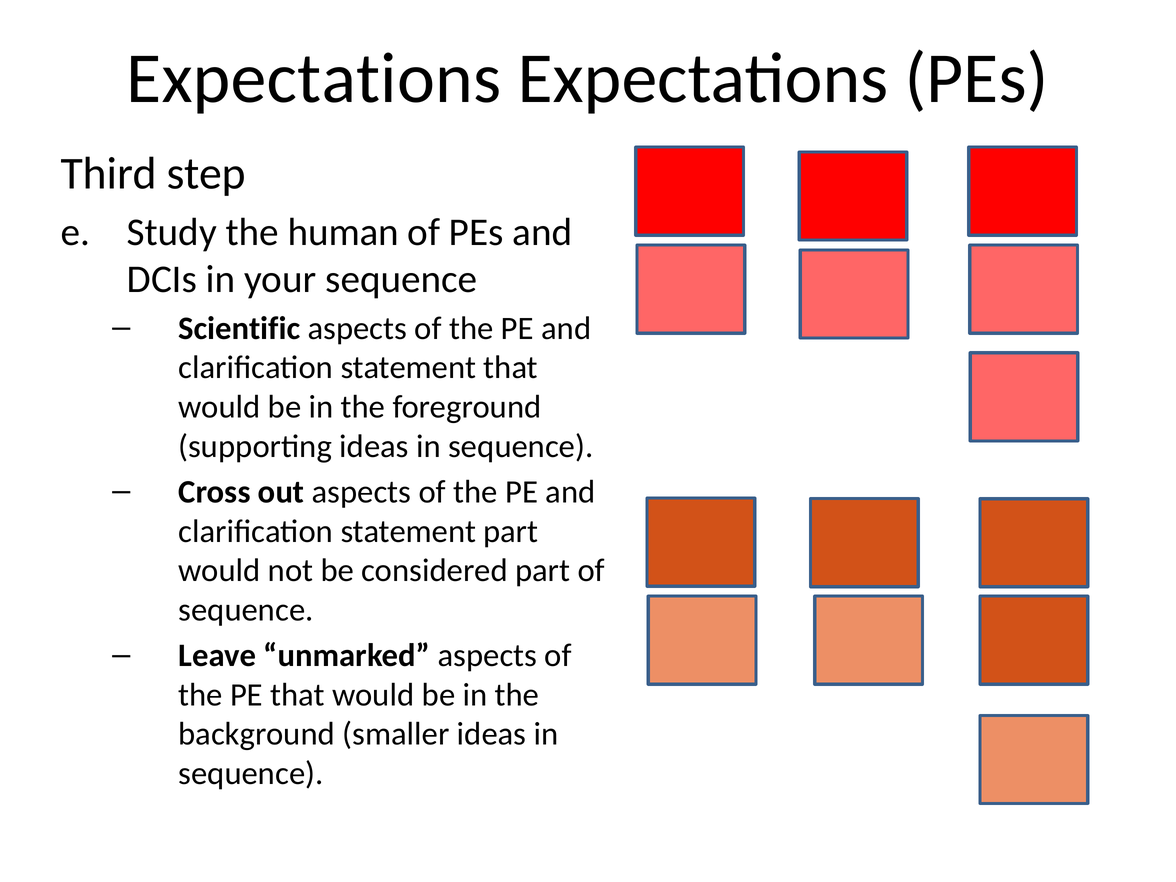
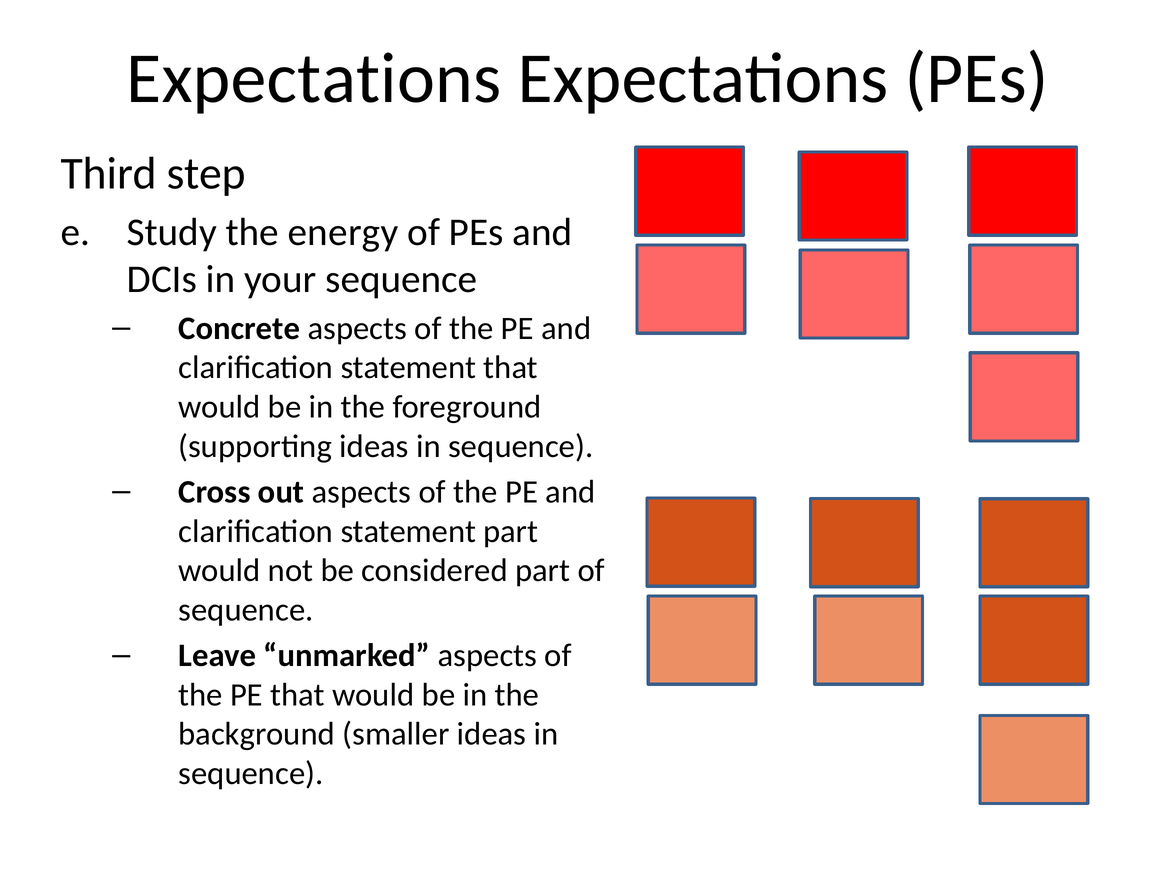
human: human -> energy (343, 232)
Scientific: Scientific -> Concrete (239, 328)
